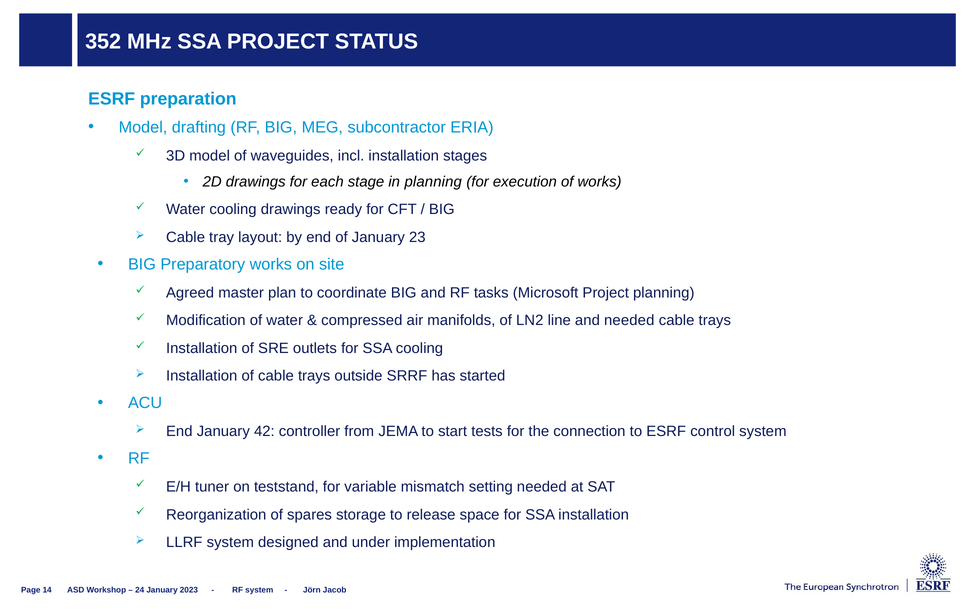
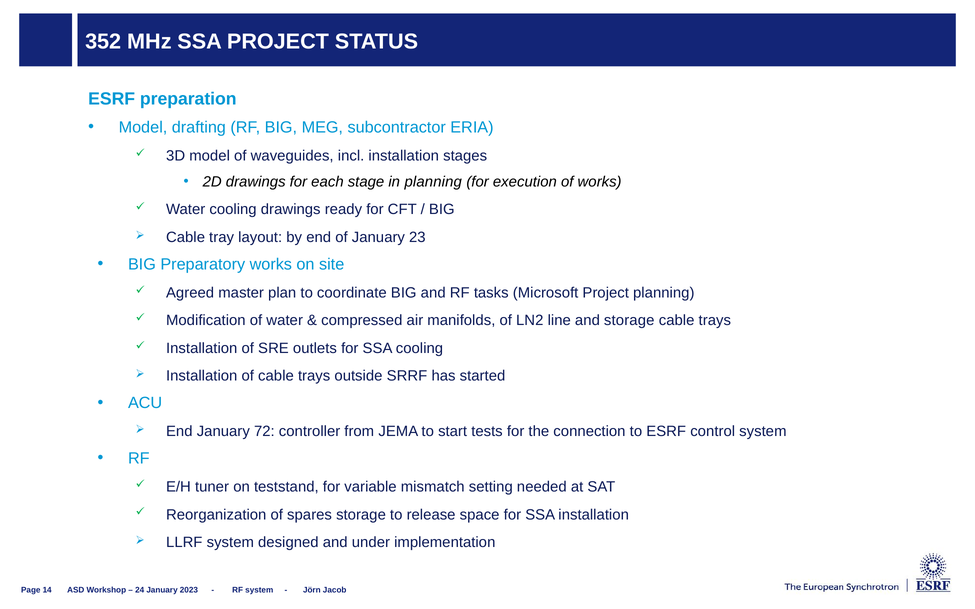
and needed: needed -> storage (629, 321)
42: 42 -> 72 (264, 432)
